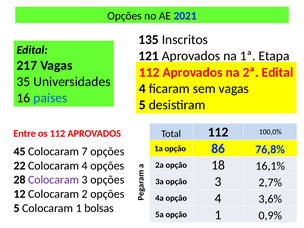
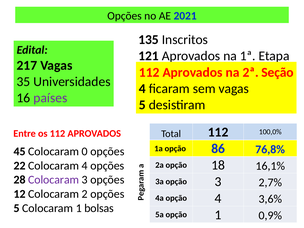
2ª Edital: Edital -> Seção (278, 72)
países colour: blue -> purple (50, 98)
7: 7 -> 0 (85, 151)
